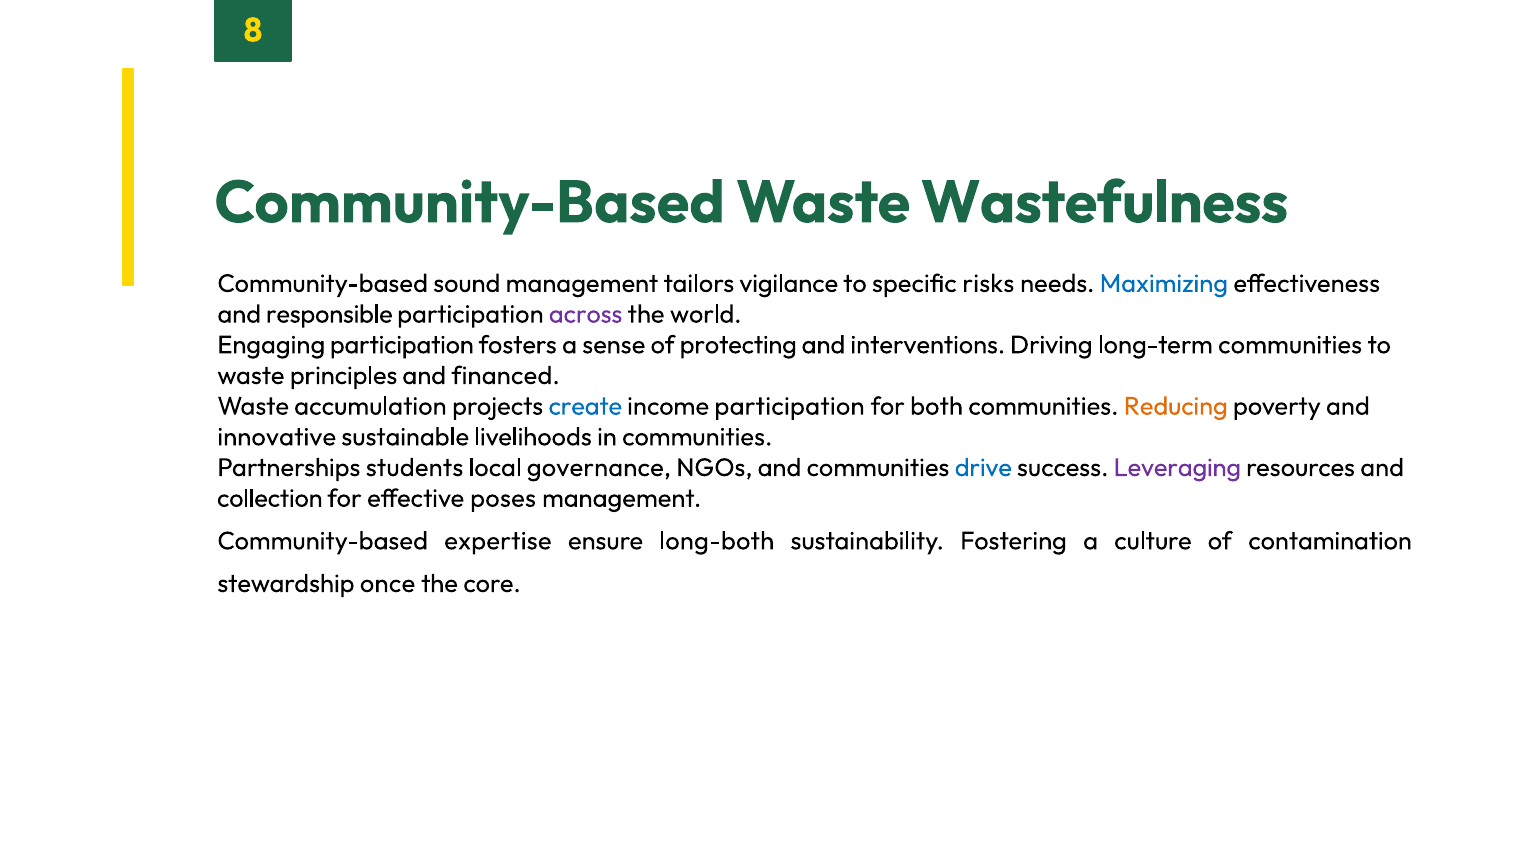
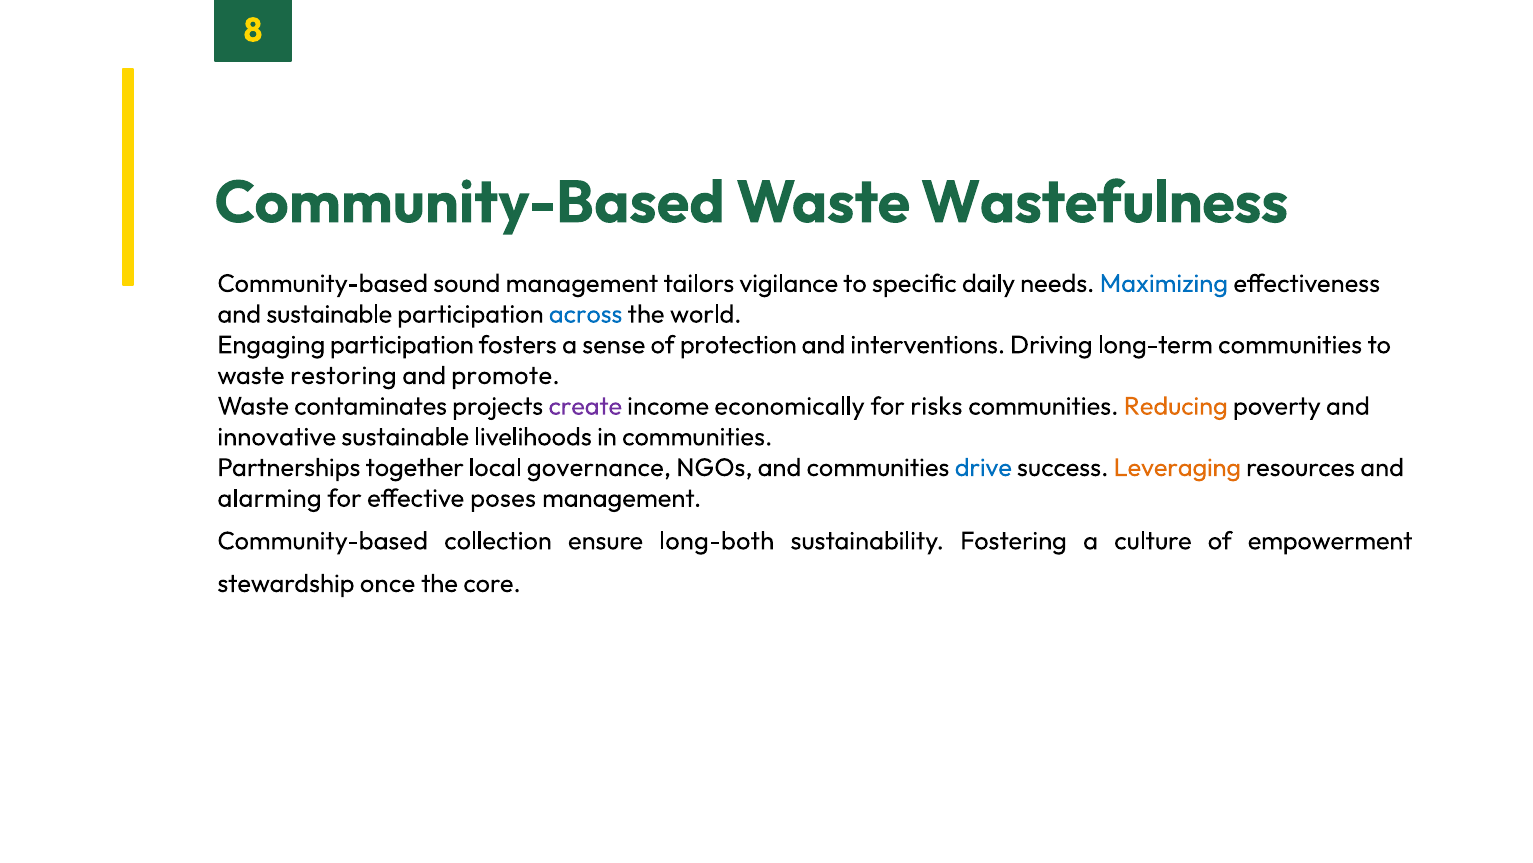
risks: risks -> daily (989, 283)
and responsible: responsible -> sustainable (329, 314)
across colour: purple -> blue (586, 314)
protecting: protecting -> protection (738, 345)
principles: principles -> restoring (343, 375)
financed: financed -> promote (506, 375)
accumulation: accumulation -> contaminates (371, 406)
create colour: blue -> purple (585, 406)
income participation: participation -> economically (790, 406)
both: both -> risks (936, 406)
students: students -> together (415, 467)
Leveraging colour: purple -> orange (1177, 467)
collection: collection -> alarming (270, 498)
expertise: expertise -> collection (498, 541)
contamination: contamination -> empowerment (1330, 541)
